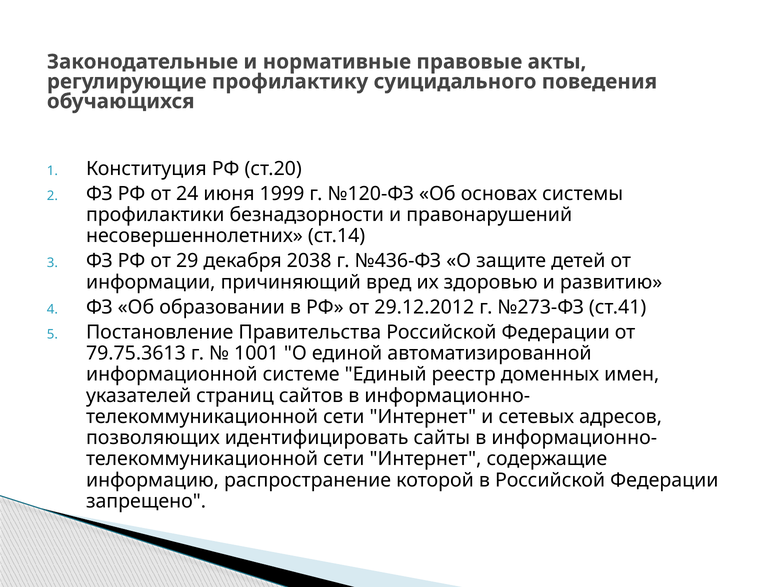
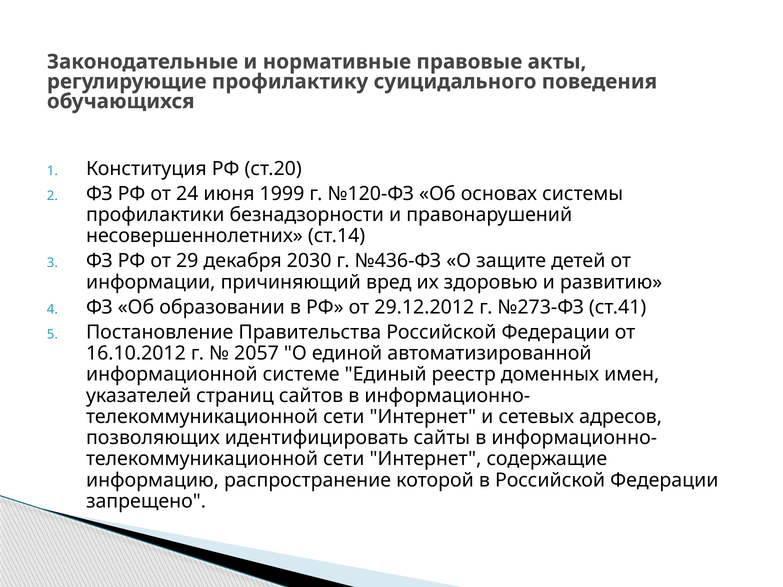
2038: 2038 -> 2030 (309, 261)
79.75.3613: 79.75.3613 -> 16.10.2012 (136, 353)
1001: 1001 -> 2057 (257, 353)
